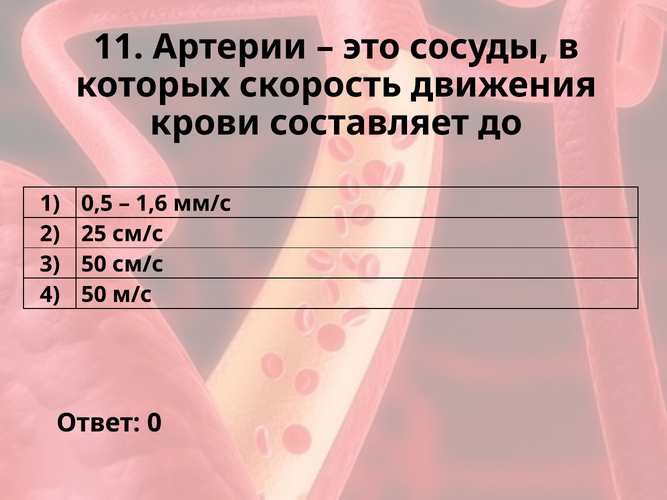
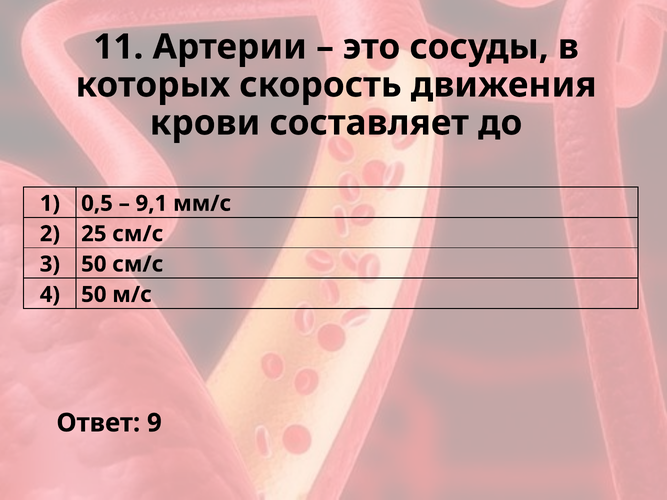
1,6: 1,6 -> 9,1 (151, 204)
0: 0 -> 9 (154, 423)
